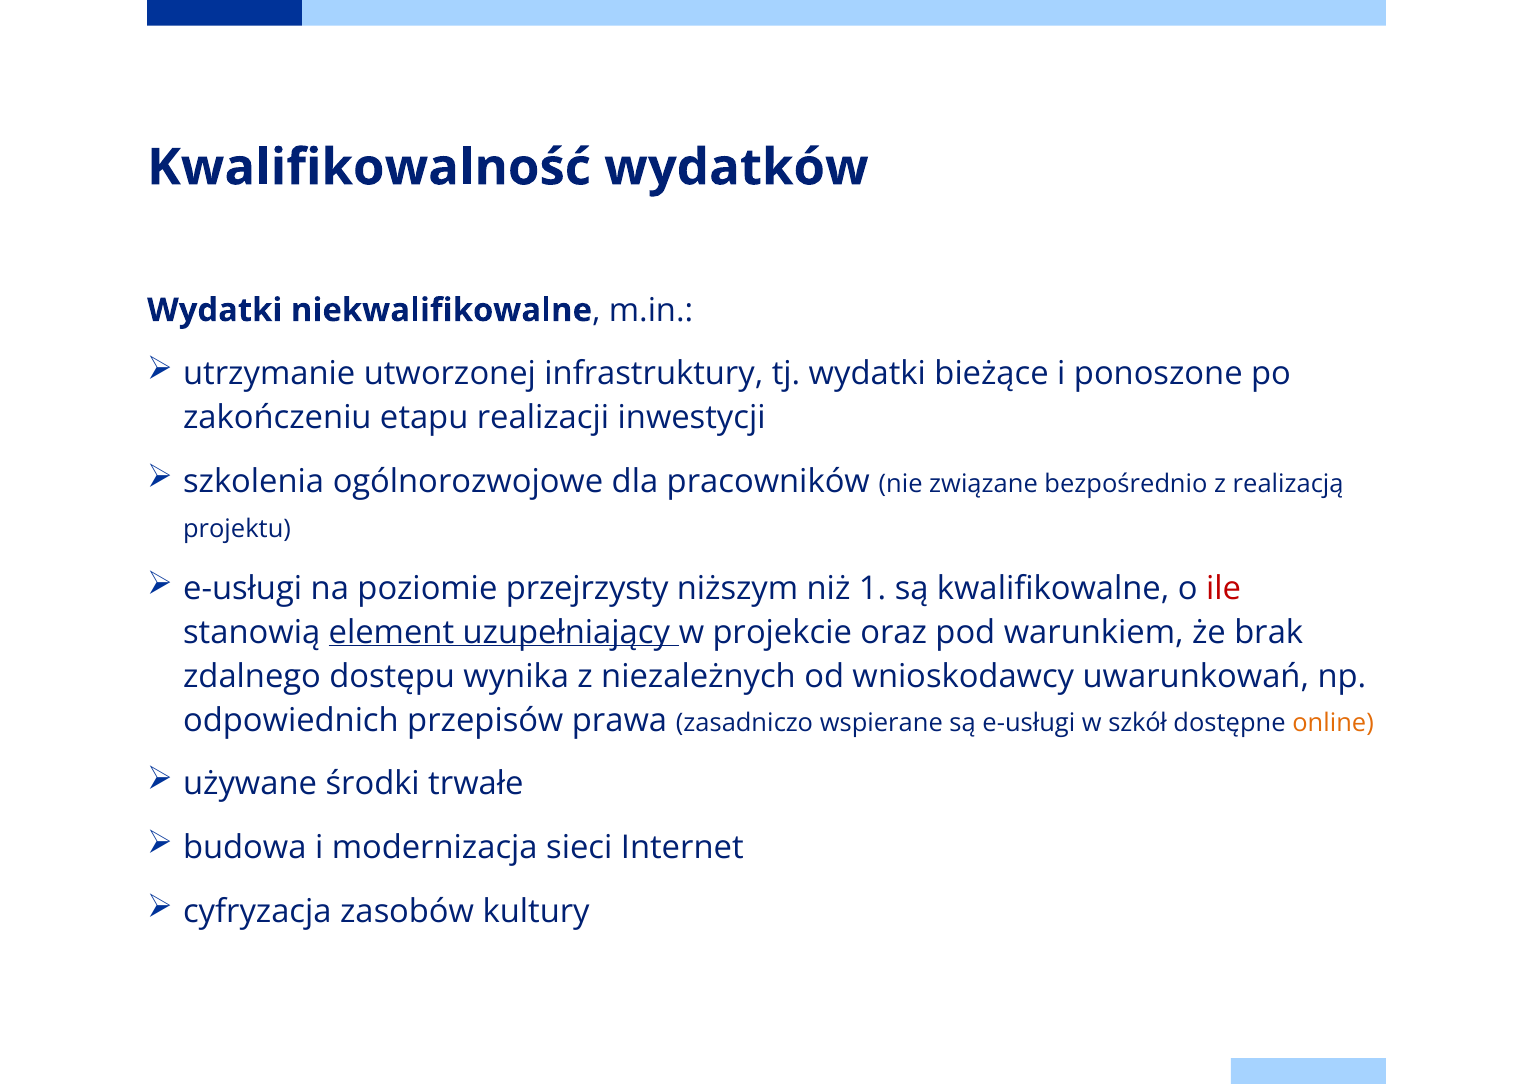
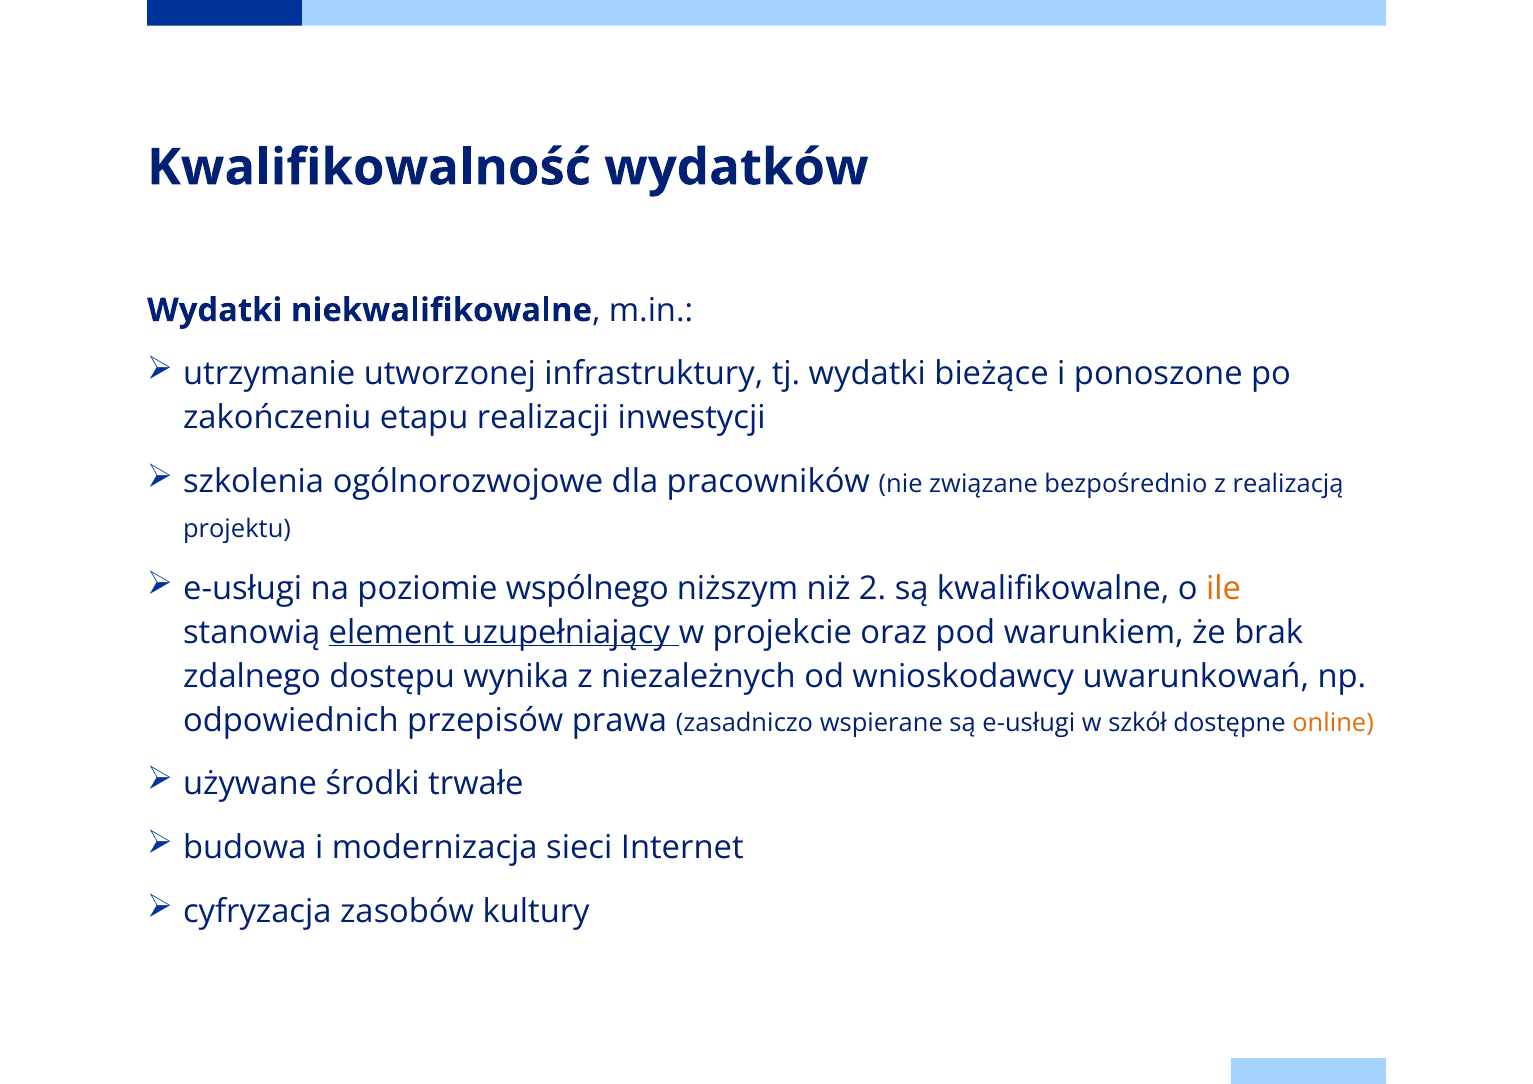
przejrzysty: przejrzysty -> wspólnego (587, 589)
1: 1 -> 2 (872, 589)
ile colour: red -> orange (1223, 589)
